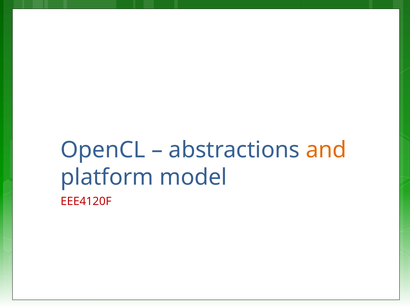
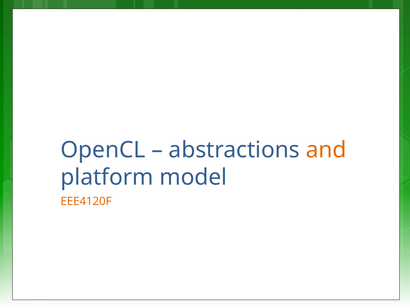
EEE4120F colour: red -> orange (86, 201)
